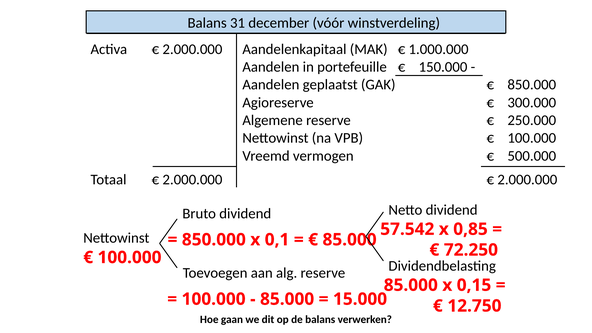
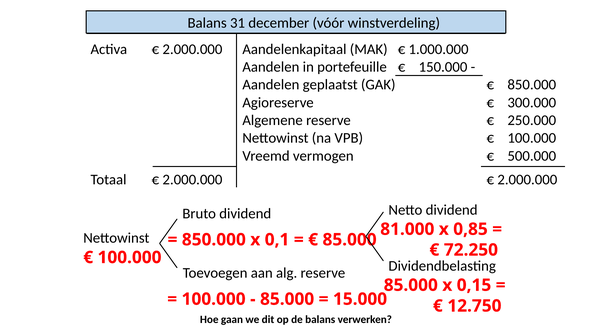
57.542: 57.542 -> 81.000 (407, 229)
